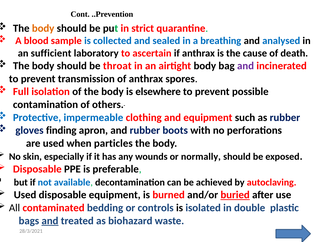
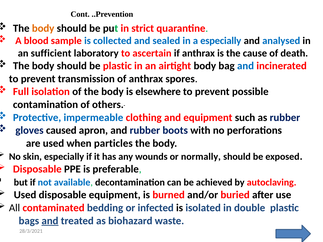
a breathing: breathing -> especially (221, 41)
be throat: throat -> plastic (117, 66)
and colour: purple -> blue (246, 66)
finding: finding -> caused (61, 131)
buried underline: present -> none (235, 195)
controls: controls -> infected (156, 208)
